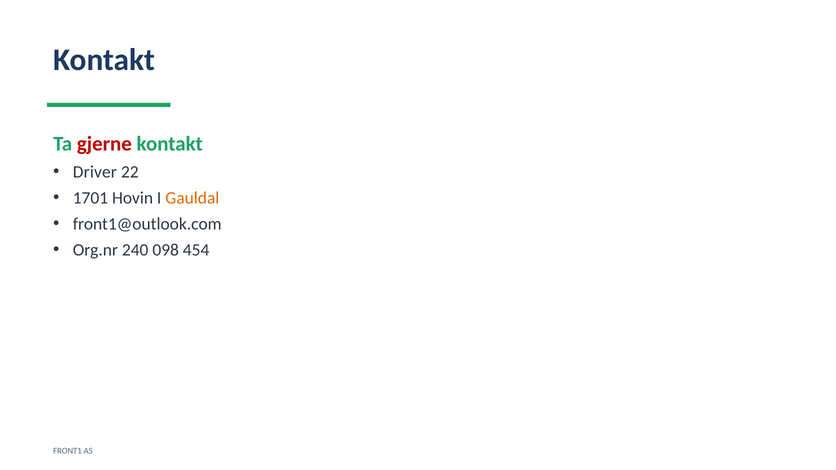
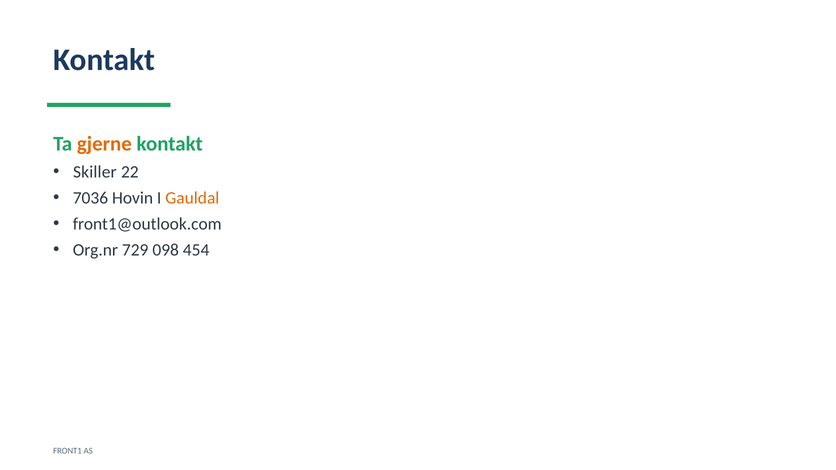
gjerne colour: red -> orange (104, 144)
Driver: Driver -> Skiller (95, 172)
1701: 1701 -> 7036 (90, 198)
240: 240 -> 729 (135, 250)
